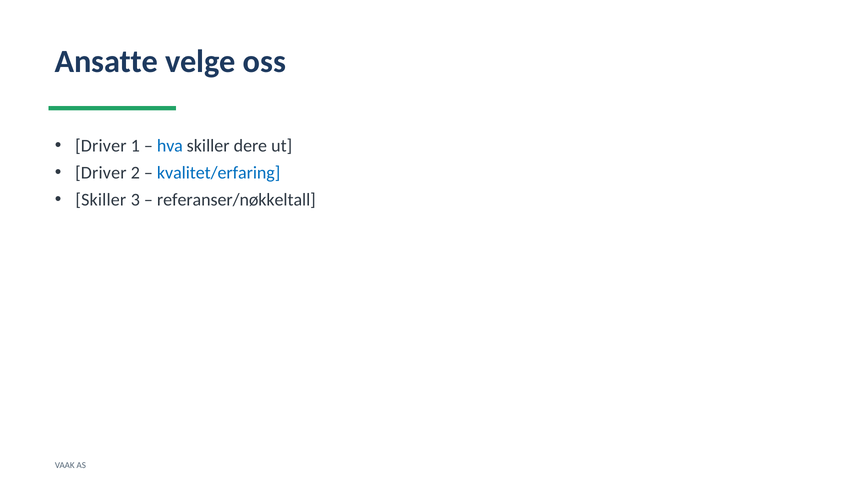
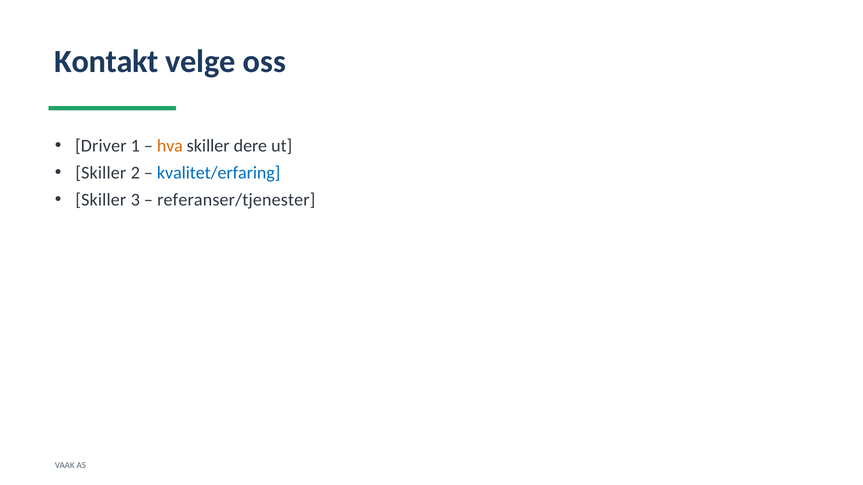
Ansatte: Ansatte -> Kontakt (106, 62)
hva colour: blue -> orange (170, 146)
Driver: Driver -> Skiller (101, 173)
referanser/nøkkeltall: referanser/nøkkeltall -> referanser/tjenester (236, 200)
